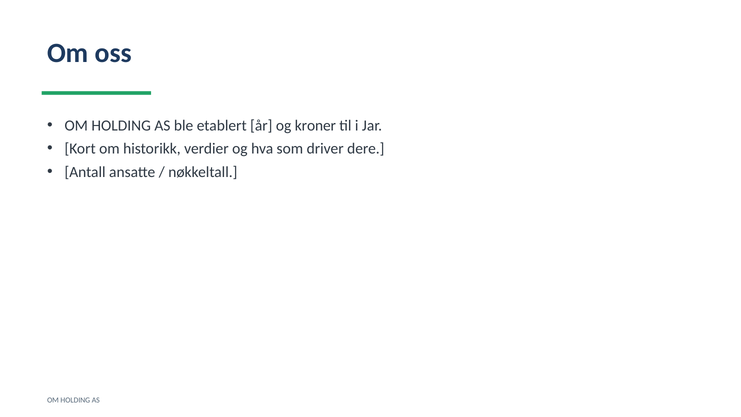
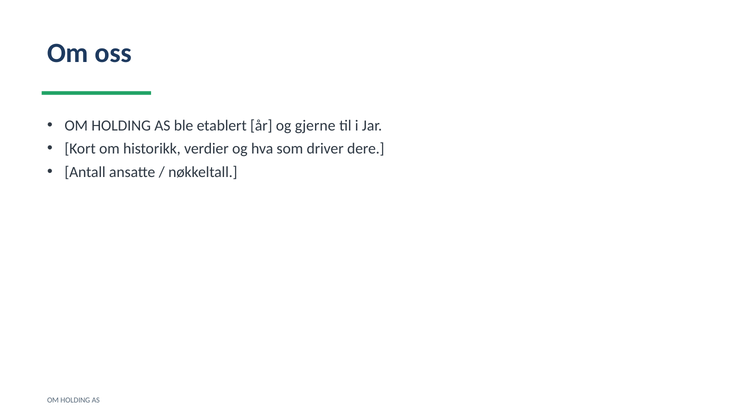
kroner: kroner -> gjerne (315, 126)
